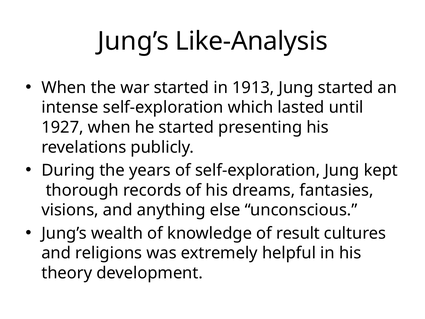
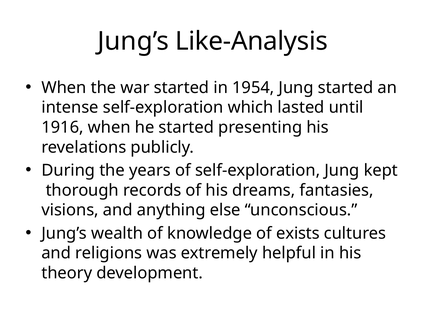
1913: 1913 -> 1954 (253, 88)
1927: 1927 -> 1916 (63, 127)
result: result -> exists (298, 233)
